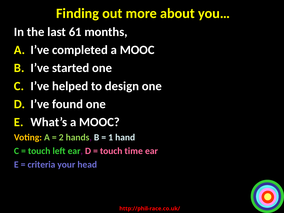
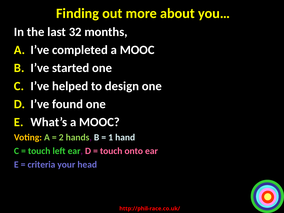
61: 61 -> 32 (75, 32)
time: time -> onto (134, 151)
